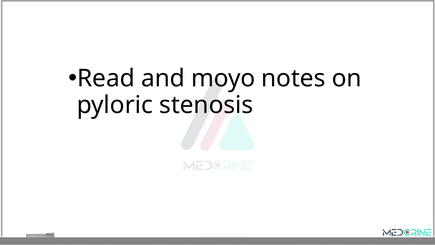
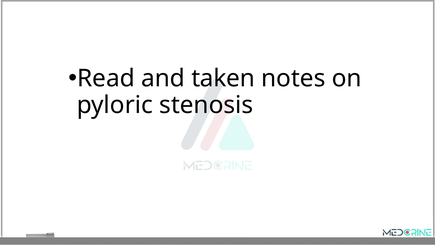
moyo: moyo -> taken (223, 78)
